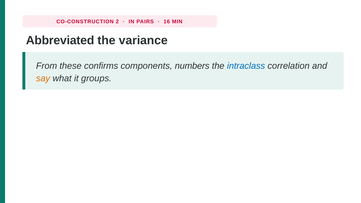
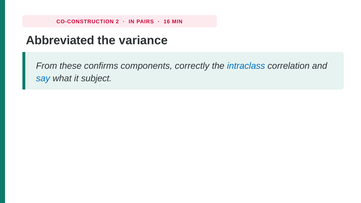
numbers: numbers -> correctly (192, 66)
say colour: orange -> blue (43, 79)
groups: groups -> subject (96, 79)
